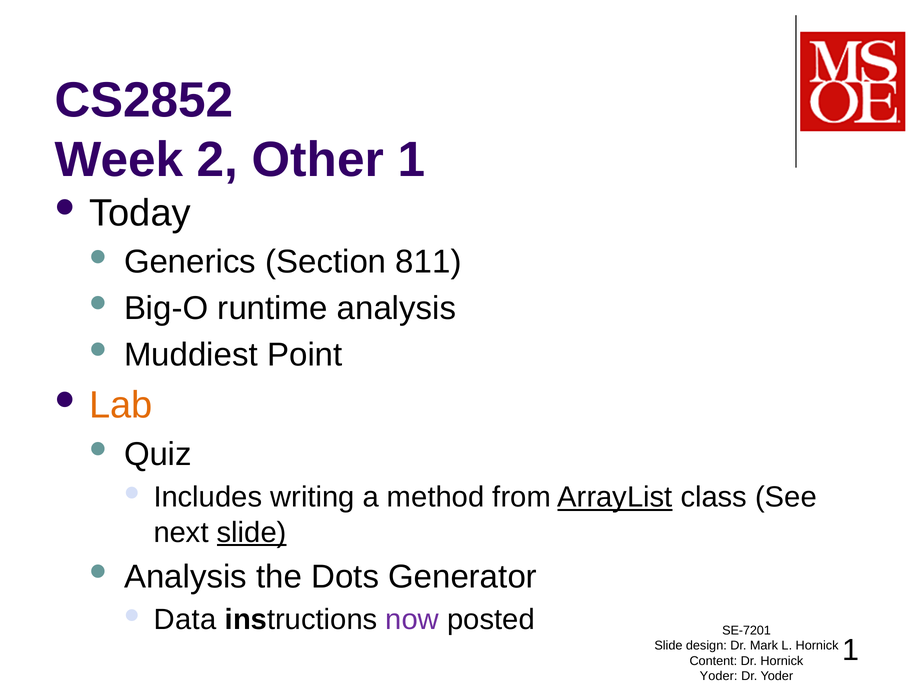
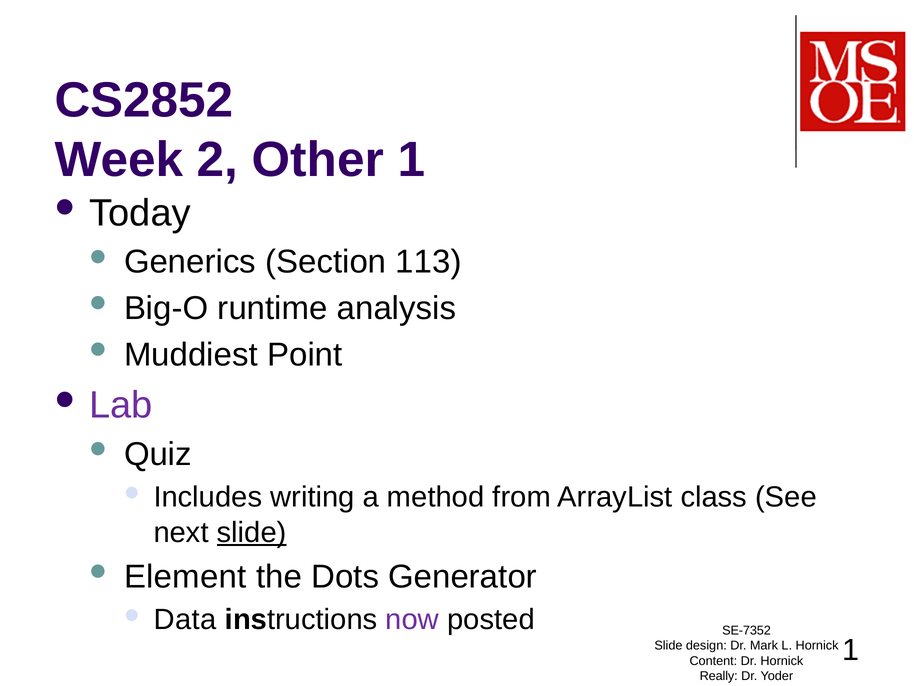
811: 811 -> 113 (428, 262)
Lab colour: orange -> purple (121, 405)
ArrayList underline: present -> none (615, 497)
Analysis: Analysis -> Element (185, 576)
SE-7201: SE-7201 -> SE-7352 (747, 630)
Yoder: Yoder -> Really (719, 676)
